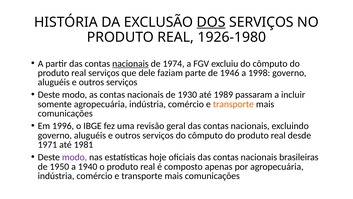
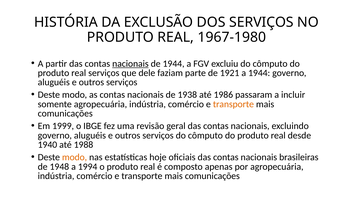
DOS underline: present -> none (211, 22)
1926-1980: 1926-1980 -> 1967-1980 (232, 37)
de 1974: 1974 -> 1944 (174, 63)
1946: 1946 -> 1921 (230, 73)
a 1998: 1998 -> 1944 (259, 73)
1930: 1930 -> 1938 (187, 95)
1989: 1989 -> 1986 (223, 95)
1996: 1996 -> 1999 (63, 126)
1971: 1971 -> 1940 (47, 144)
1981: 1981 -> 1988 (83, 144)
modo colour: purple -> orange (75, 157)
1950: 1950 -> 1948 (59, 166)
1940: 1940 -> 1994 (88, 166)
